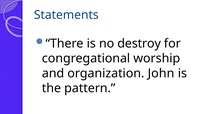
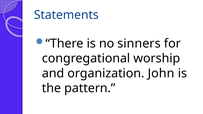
destroy: destroy -> sinners (139, 44)
